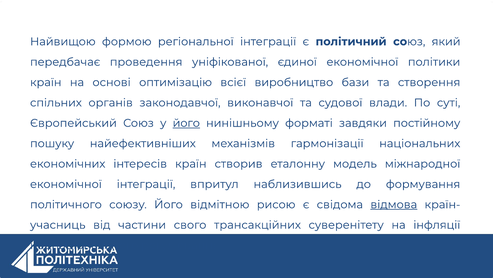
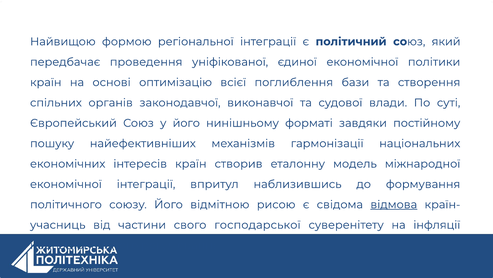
виробництво: виробництво -> поглиблення (294, 82)
його underline: present -> none (186, 123)
трансакційних: трансакційних -> господарської (257, 224)
